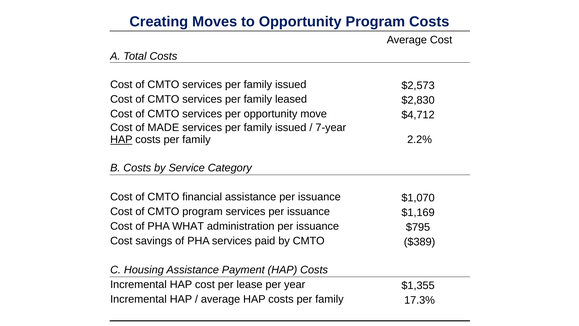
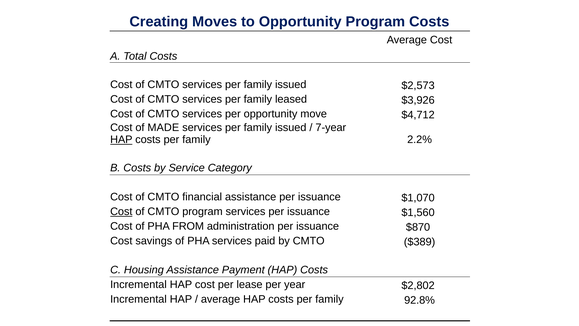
$2,830: $2,830 -> $3,926 (418, 100)
Cost underline: none -> present (121, 211)
$1,169: $1,169 -> $1,560 (418, 212)
WHAT: WHAT -> FROM (188, 226)
$795: $795 -> $870 (418, 227)
$1,355: $1,355 -> $2,802 (418, 285)
17.3%: 17.3% -> 92.8% (420, 300)
